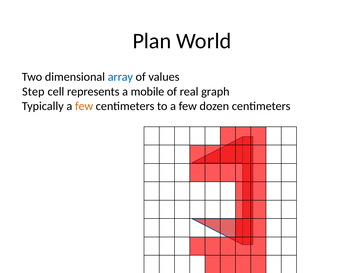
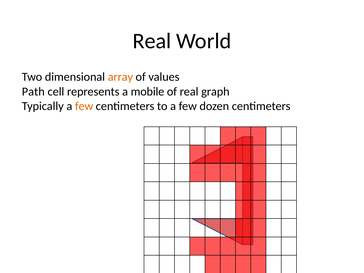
Plan: Plan -> Real (152, 41)
array colour: blue -> orange (120, 77)
Step: Step -> Path (33, 92)
